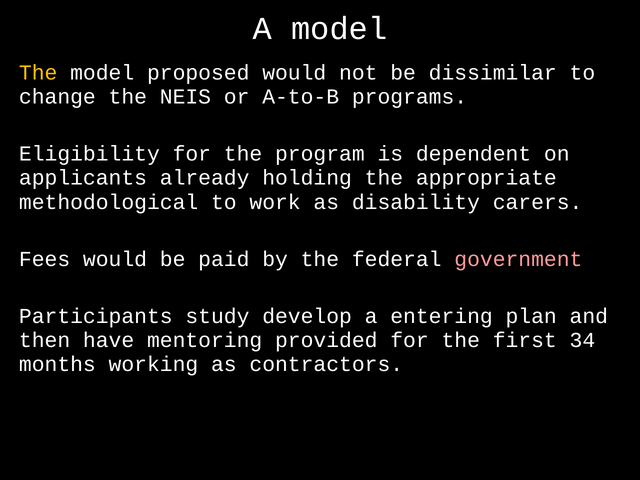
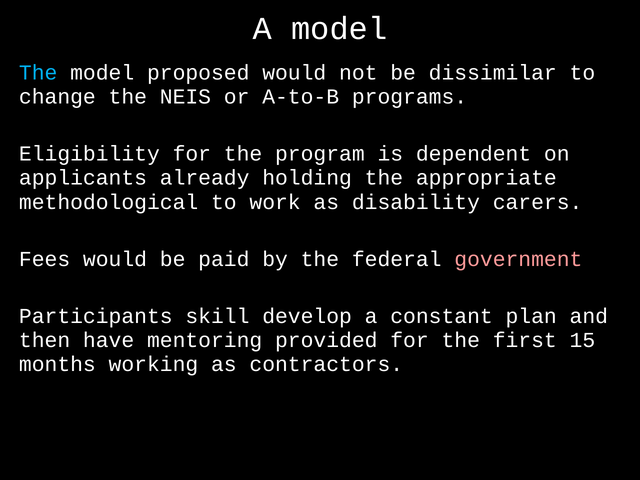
The colour: yellow -> light blue (38, 73)
study: study -> skill (217, 316)
entering: entering -> constant (442, 316)
34: 34 -> 15 (582, 340)
